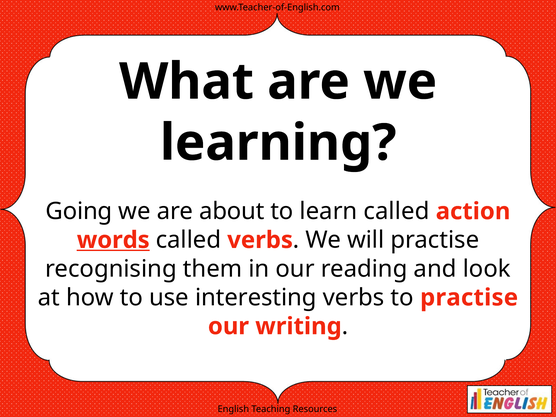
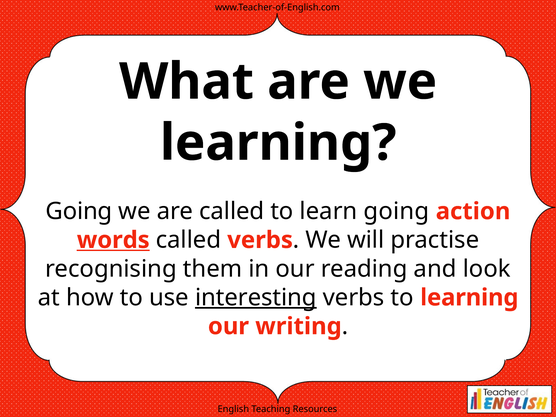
are about: about -> called (232, 211)
learn called: called -> going (396, 211)
interesting underline: none -> present (256, 298)
to practise: practise -> learning (469, 298)
